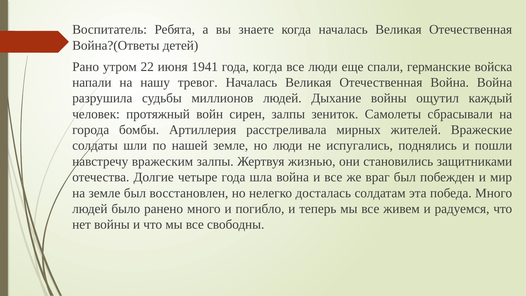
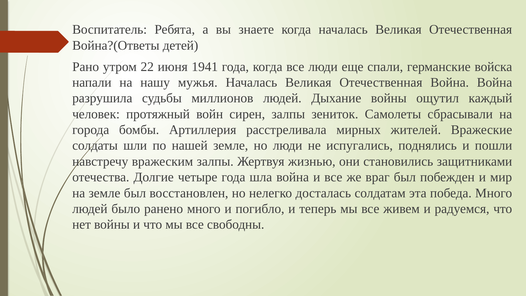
тревог: тревог -> мужья (198, 82)
